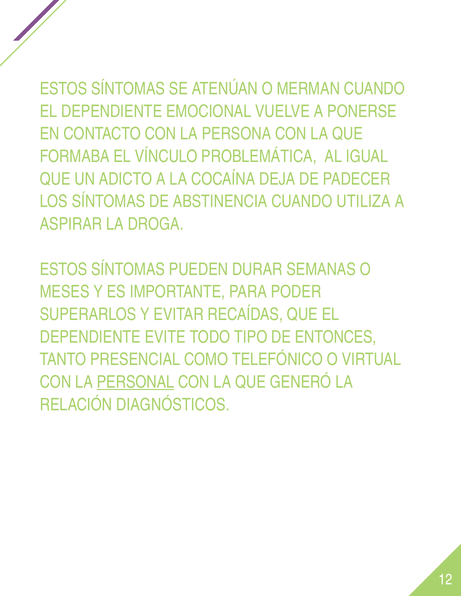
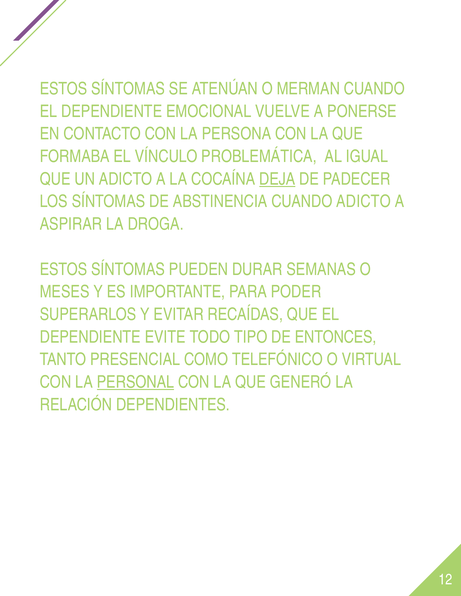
DEJA underline: none -> present (277, 179)
CUANDO UTILIZA: UTILIZA -> ADICTO (364, 202)
DIAGNÓSTICOS: DIAGNÓSTICOS -> DEPENDIENTES (173, 405)
